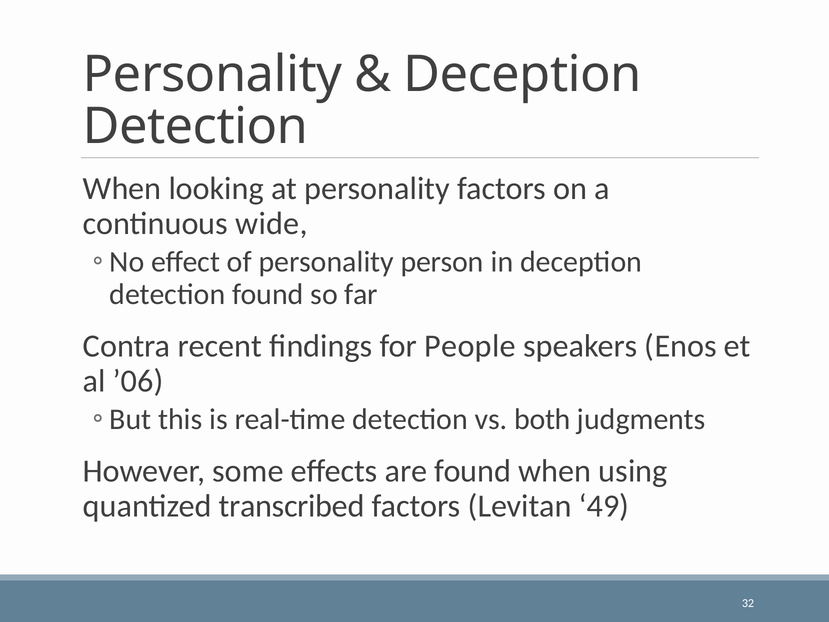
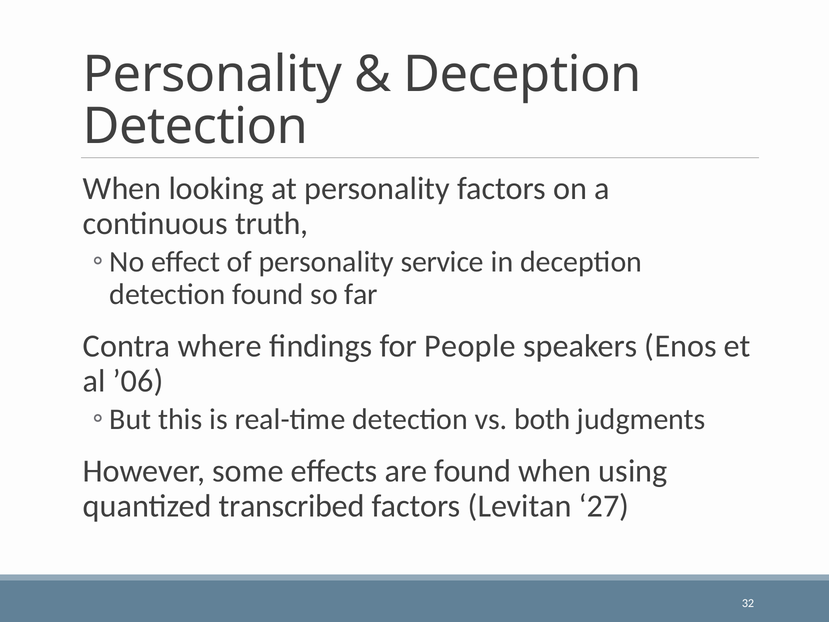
wide: wide -> truth (272, 223)
person: person -> service (442, 262)
recent: recent -> where (220, 346)
49: 49 -> 27 (604, 506)
